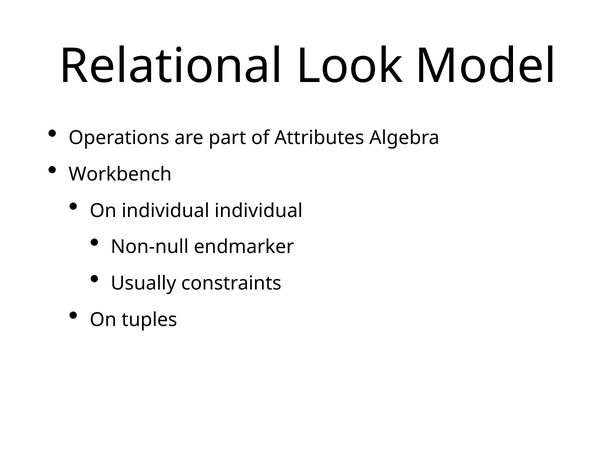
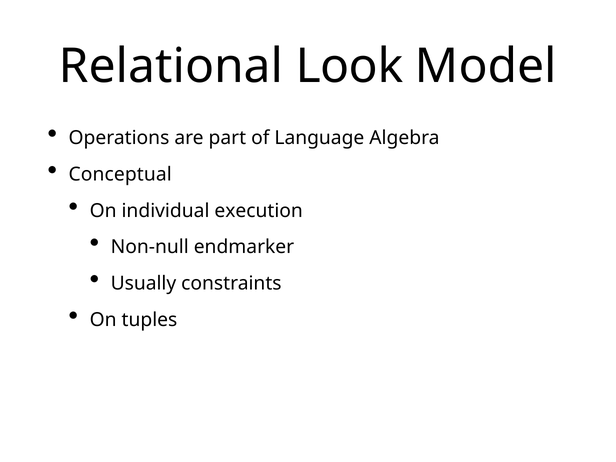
Attributes: Attributes -> Language (319, 138)
Workbench: Workbench -> Conceptual (120, 174)
individual individual: individual -> execution (259, 211)
